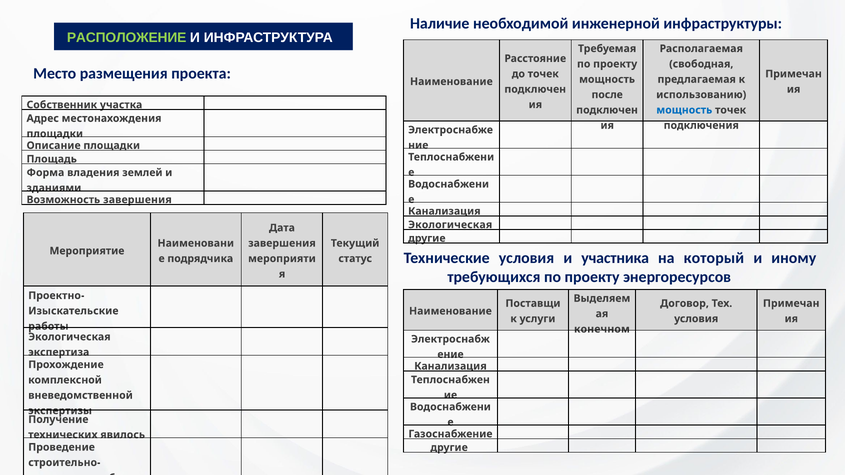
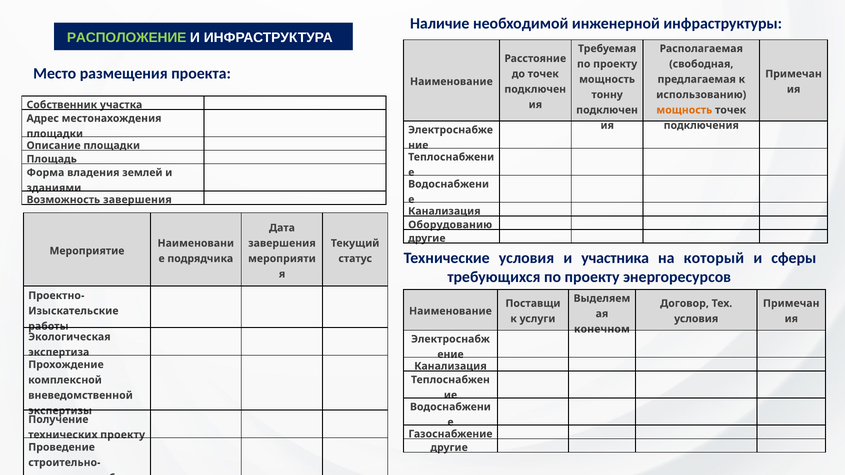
после: после -> тонну (607, 95)
мощность colour: blue -> orange (684, 110)
Экологическая: Экологическая -> Оборудованию (450, 225)
иному: иному -> сферы (794, 258)
технических явилось: явилось -> проекту (123, 435)
